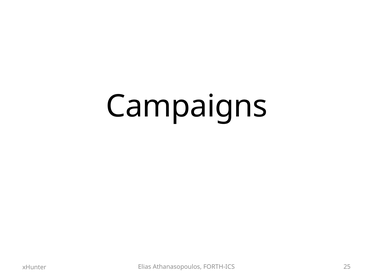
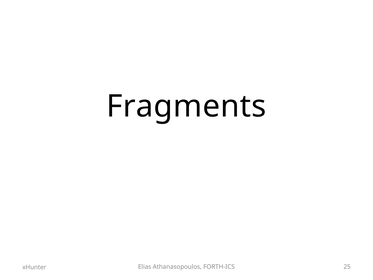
Campaigns: Campaigns -> Fragments (186, 106)
